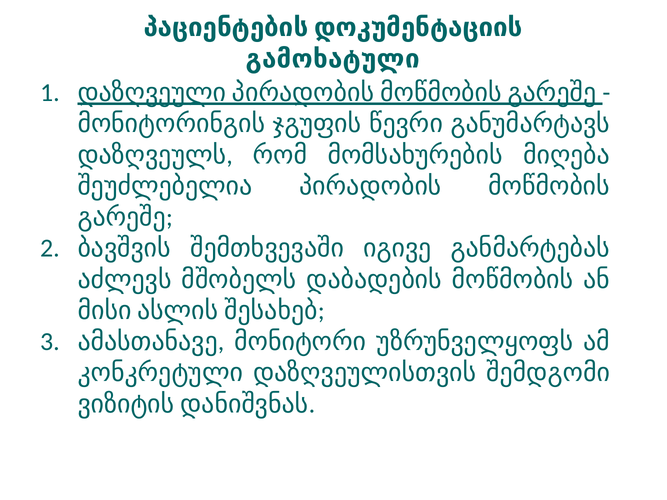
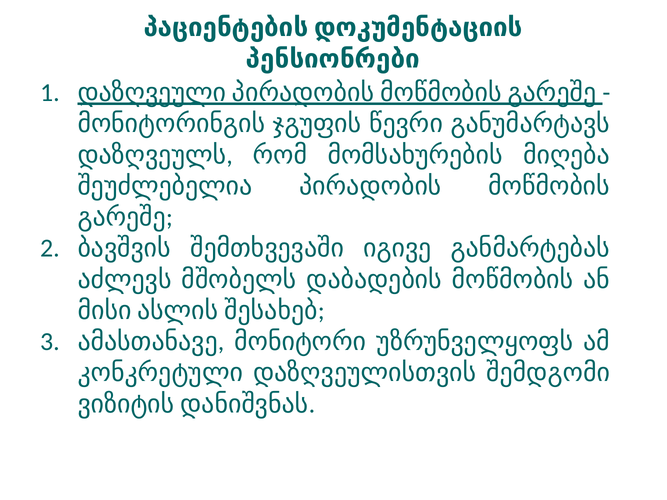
გამოხატული: გამოხატული -> პენსიონრები (333, 59)
